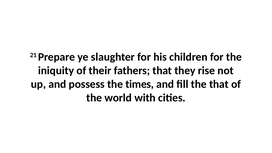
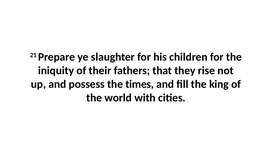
the that: that -> king (219, 84)
